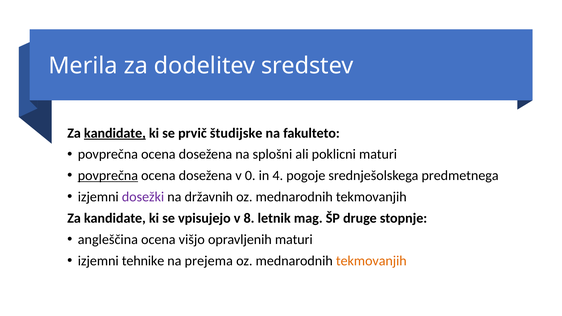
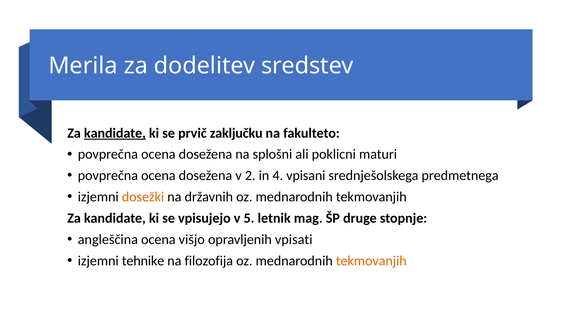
študijske: študijske -> zaključku (236, 133)
povprečna underline: present -> none (108, 176)
0: 0 -> 2 (250, 176)
pogoje: pogoje -> vpisani (306, 176)
dosežki colour: purple -> orange (143, 197)
8: 8 -> 5 (249, 218)
opravljenih maturi: maturi -> vpisati (294, 240)
prejema: prejema -> filozofija (209, 261)
